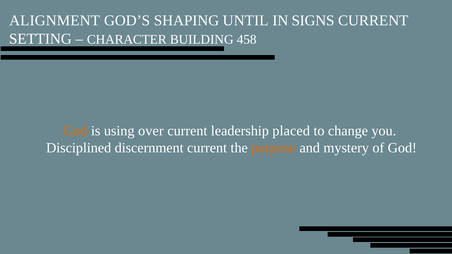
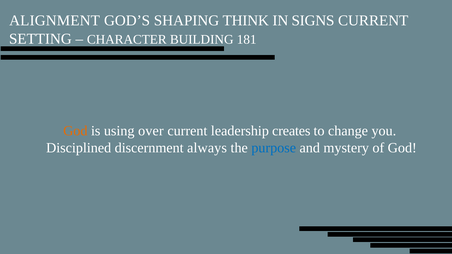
UNTIL: UNTIL -> THINK (246, 21)
458: 458 -> 181 (247, 39)
placed: placed -> creates (291, 131)
discernment current: current -> always (207, 148)
purpose colour: orange -> blue (274, 148)
